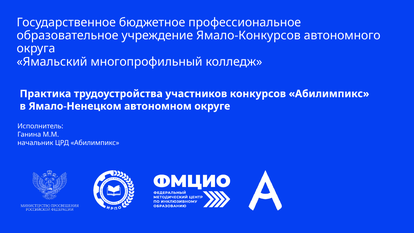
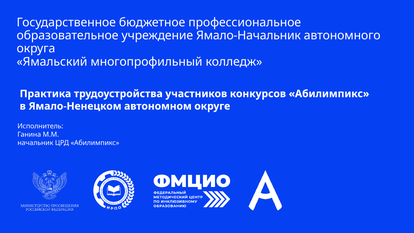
Ямало-Конкурсов: Ямало-Конкурсов -> Ямало-Начальник (249, 36)
